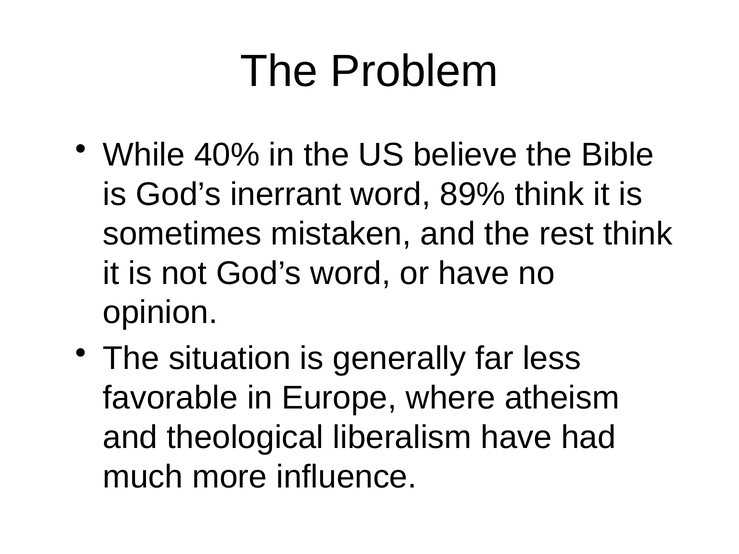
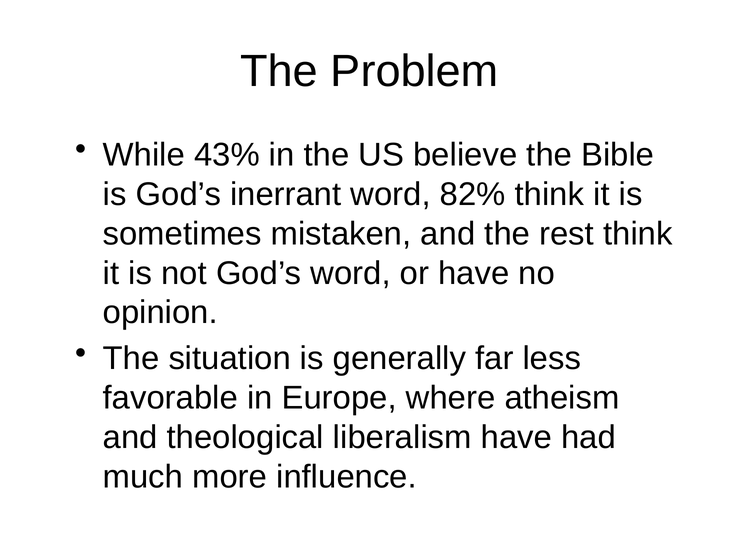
40%: 40% -> 43% (227, 155)
89%: 89% -> 82% (473, 194)
